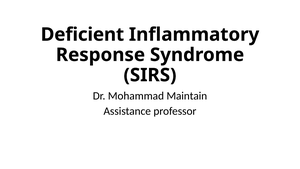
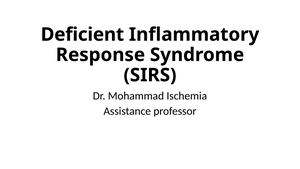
Maintain: Maintain -> Ischemia (187, 96)
